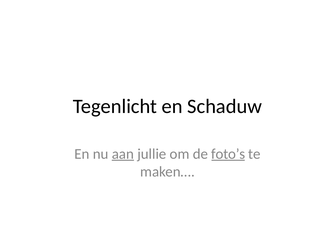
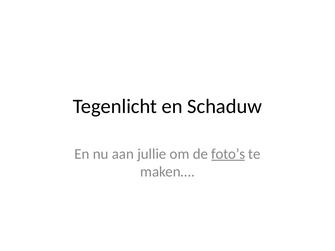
aan underline: present -> none (123, 154)
